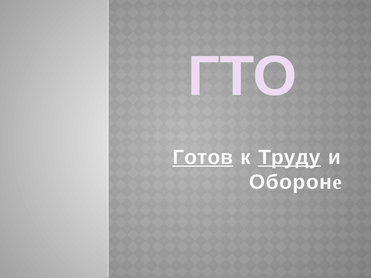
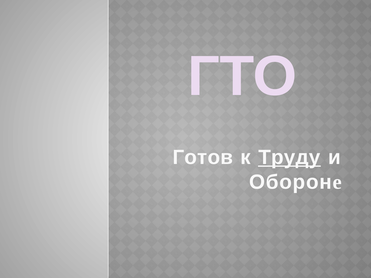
Готов underline: present -> none (203, 157)
